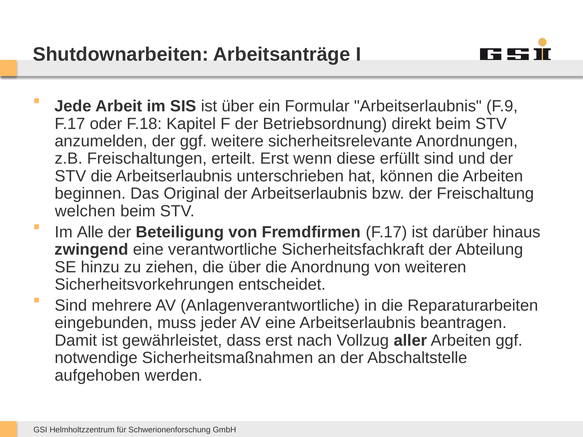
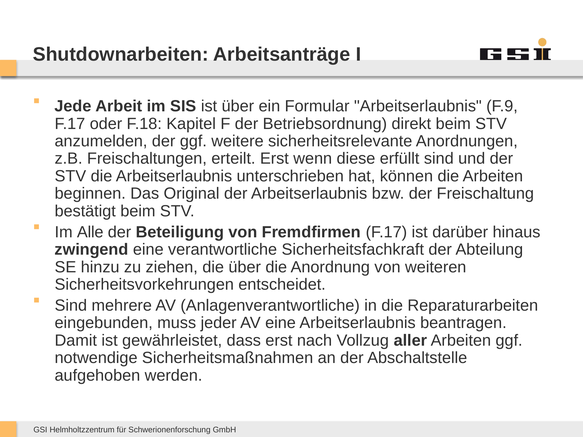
welchen: welchen -> bestätigt (85, 211)
